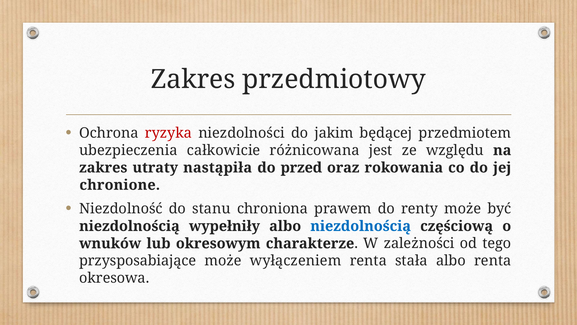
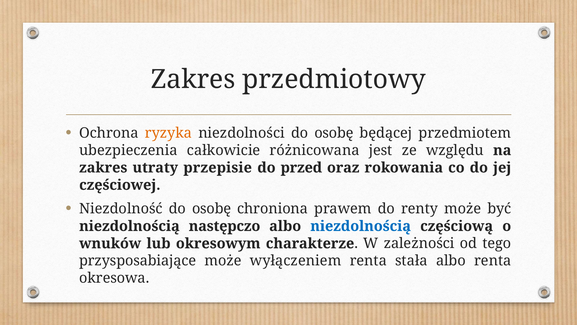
ryzyka colour: red -> orange (168, 133)
niezdolności do jakim: jakim -> osobę (334, 133)
nastąpiła: nastąpiła -> przepisie (218, 167)
chronione: chronione -> częściowej (120, 185)
Niezdolność do stanu: stanu -> osobę (212, 209)
wypełniły: wypełniły -> następczo (225, 226)
